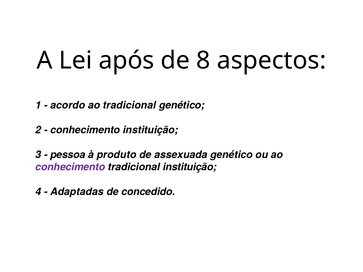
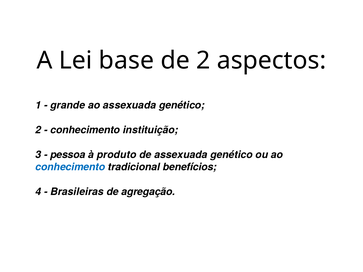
após: após -> base (126, 61)
de 8: 8 -> 2 (203, 61)
acordo: acordo -> grande (68, 105)
ao tradicional: tradicional -> assexuada (130, 105)
conhecimento colour: purple -> blue (70, 167)
tradicional instituição: instituição -> benefícios (190, 167)
Adaptadas: Adaptadas -> Brasileiras (77, 192)
concedido: concedido -> agregação (148, 192)
